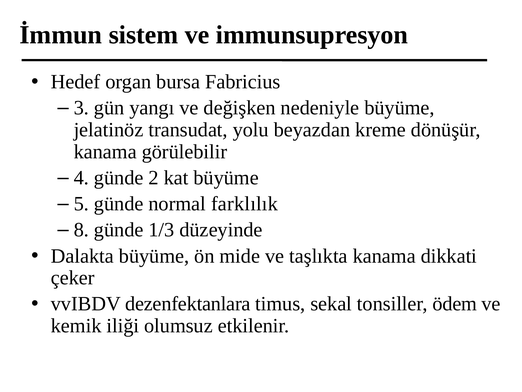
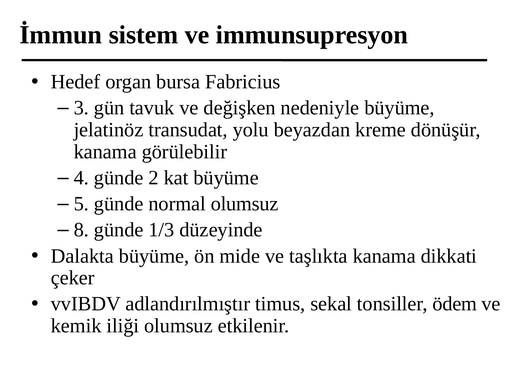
yangı: yangı -> tavuk (152, 108)
normal farklılık: farklılık -> olumsuz (245, 204)
dezenfektanlara: dezenfektanlara -> adlandırılmıştır (188, 304)
